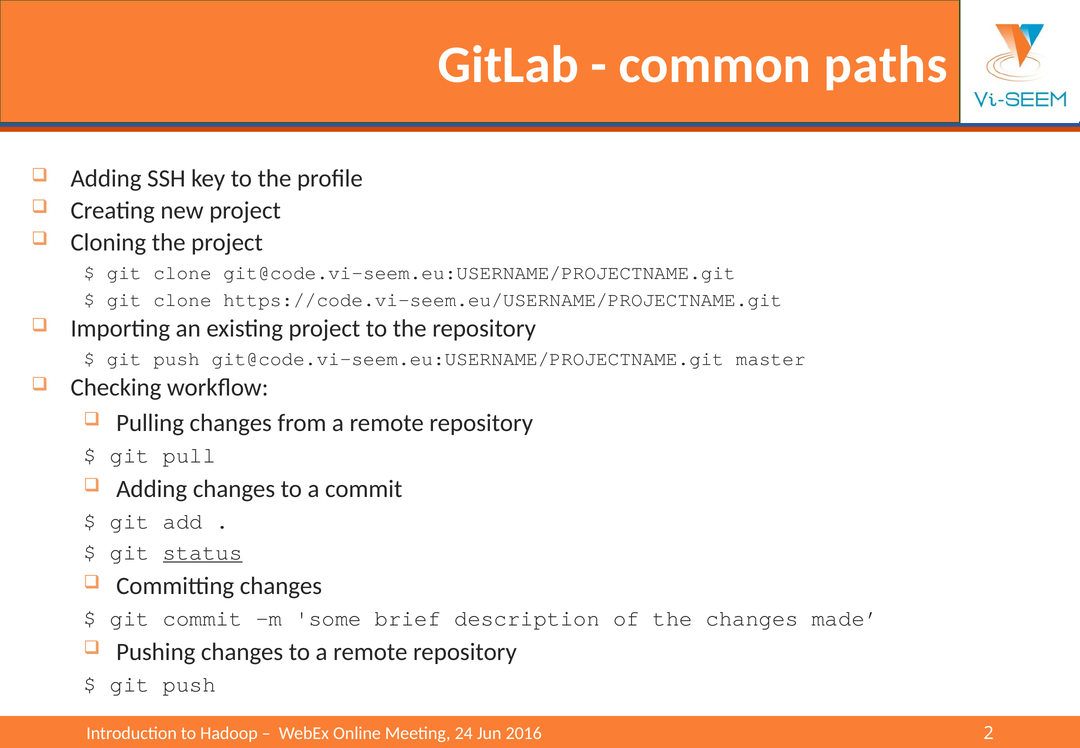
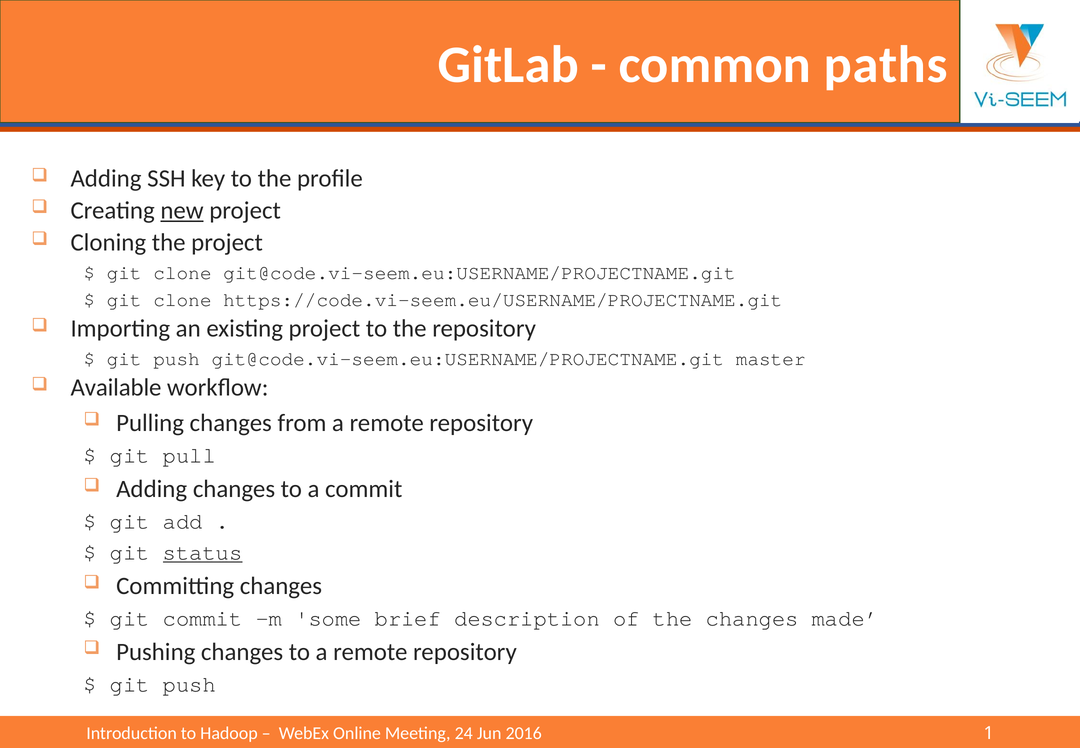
new underline: none -> present (182, 210)
Checking: Checking -> Available (116, 388)
2: 2 -> 1 (989, 733)
